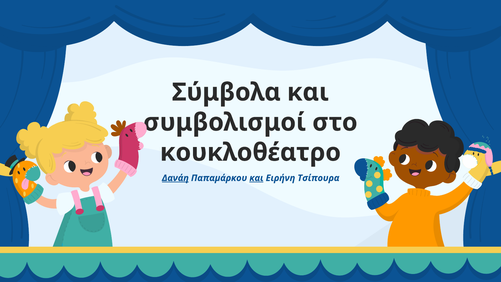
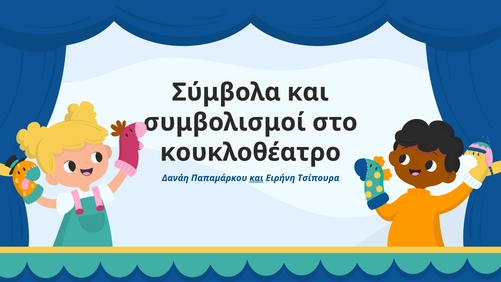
Δανάη underline: present -> none (175, 178)
